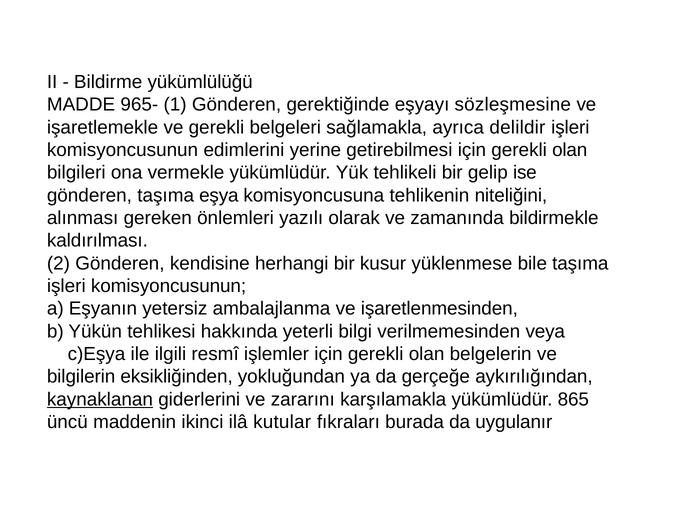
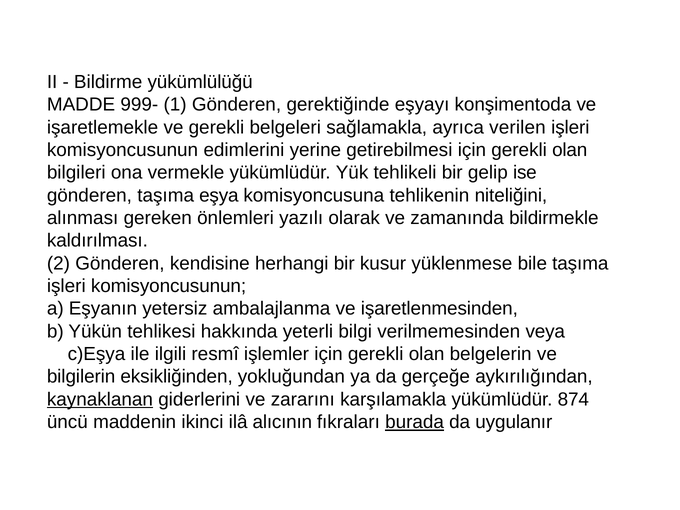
965-: 965- -> 999- (139, 105)
sözleşmesine: sözleşmesine -> konşimentoda (513, 105)
delildir: delildir -> verilen (517, 127)
865: 865 -> 874 (573, 399)
kutular: kutular -> alıcının (282, 422)
burada underline: none -> present (415, 422)
